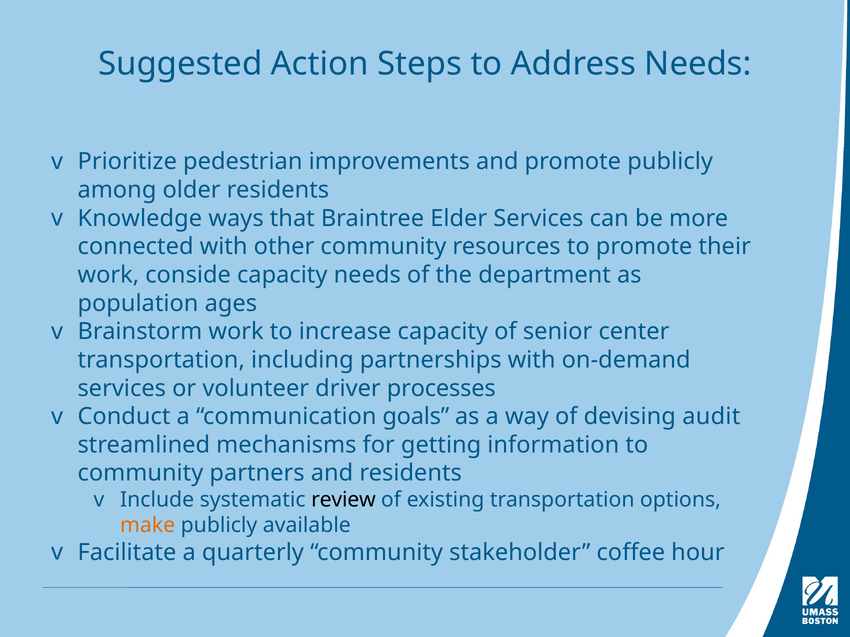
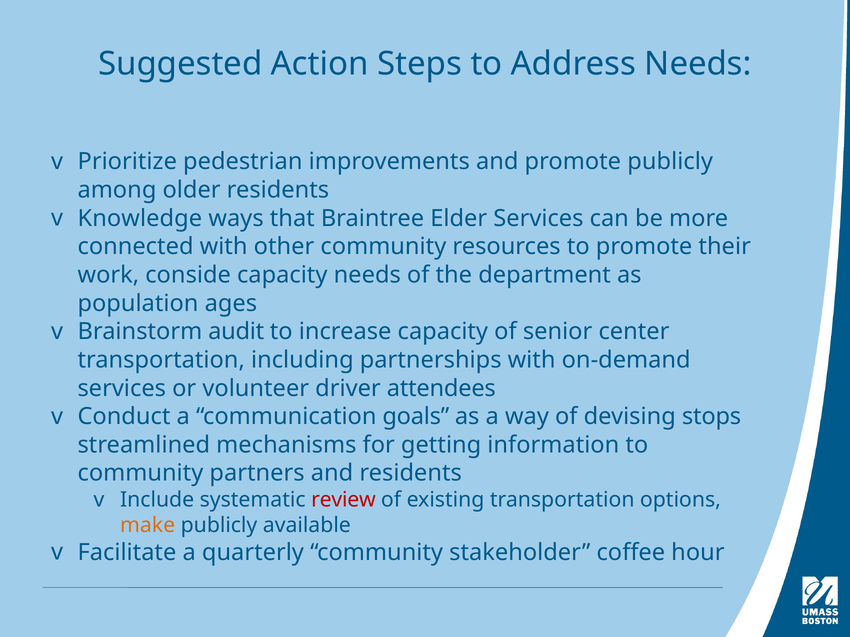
Brainstorm work: work -> audit (236, 332)
processes: processes -> attendees (441, 389)
audit: audit -> stops (712, 417)
review colour: black -> red (343, 500)
